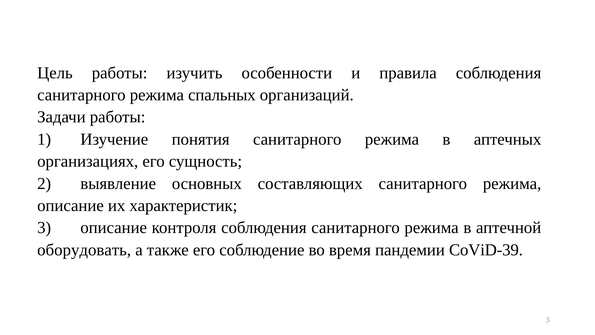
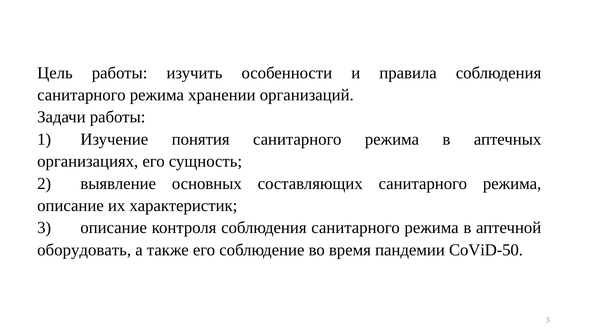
спальных: спальных -> хранении (222, 95)
CoViD-39: CoViD-39 -> CoViD-50 (486, 250)
